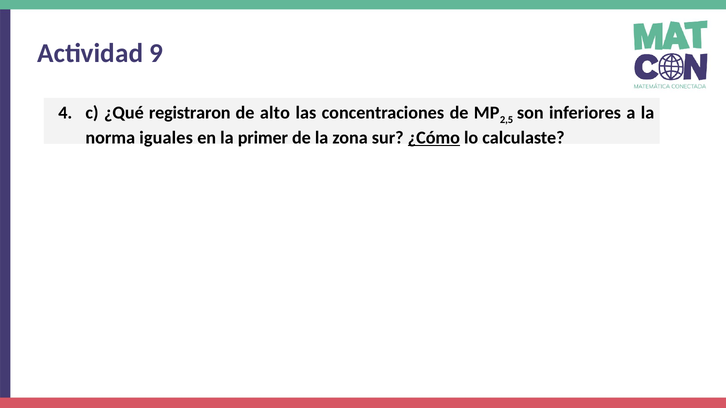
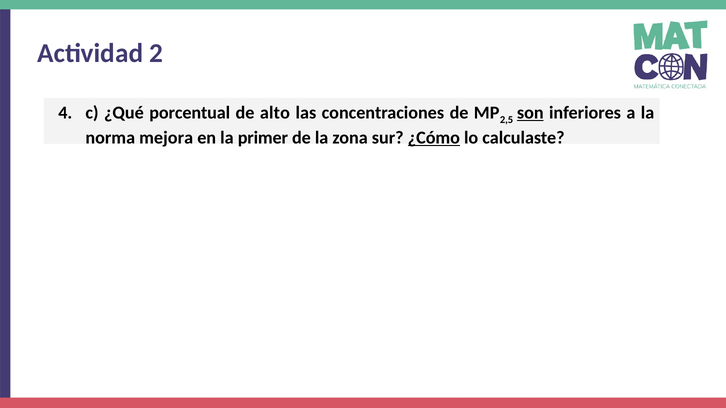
9: 9 -> 2 (156, 53)
registraron: registraron -> porcentual (190, 113)
son underline: none -> present (530, 113)
iguales: iguales -> mejora (166, 138)
